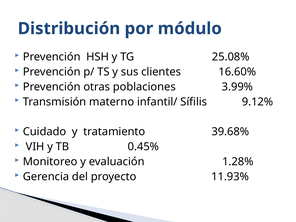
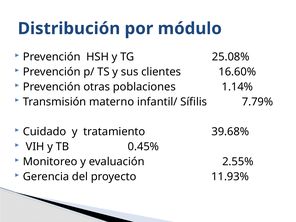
3.99%: 3.99% -> 1.14% (237, 87)
9.12%: 9.12% -> 7.79% (258, 102)
1.28%: 1.28% -> 2.55% (238, 162)
